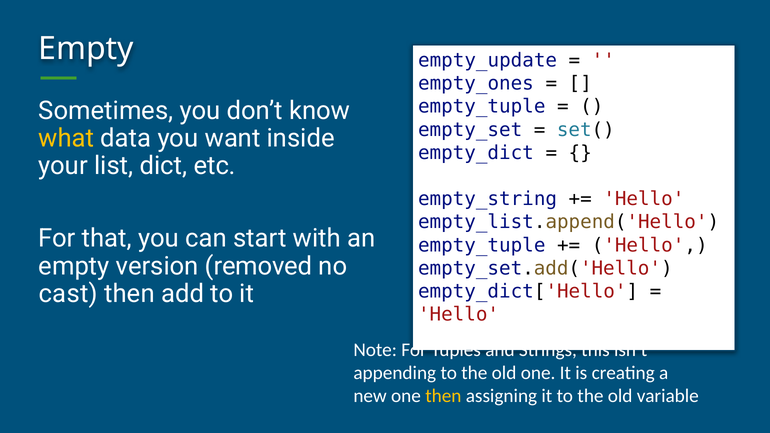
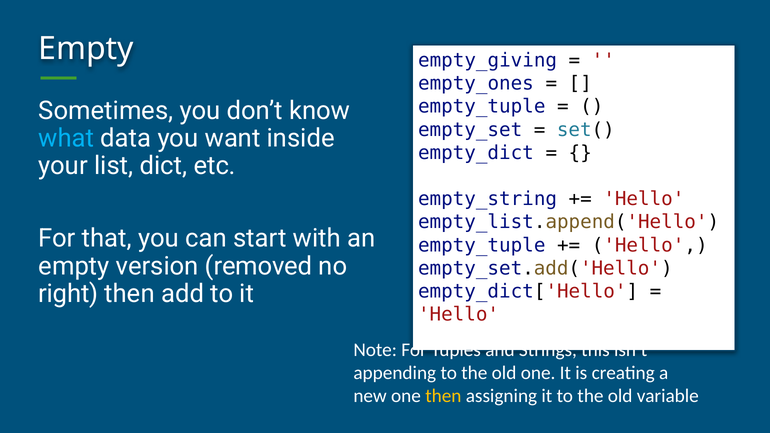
empty_update: empty_update -> empty_giving (488, 60)
what colour: yellow -> light blue (66, 138)
cast: cast -> right (68, 294)
